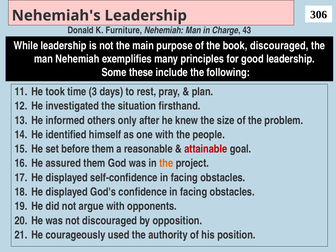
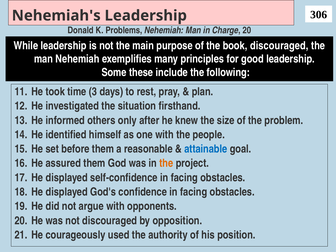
Furniture: Furniture -> Problems (124, 30)
Charge 43: 43 -> 20 (247, 30)
attainable colour: red -> blue (206, 149)
